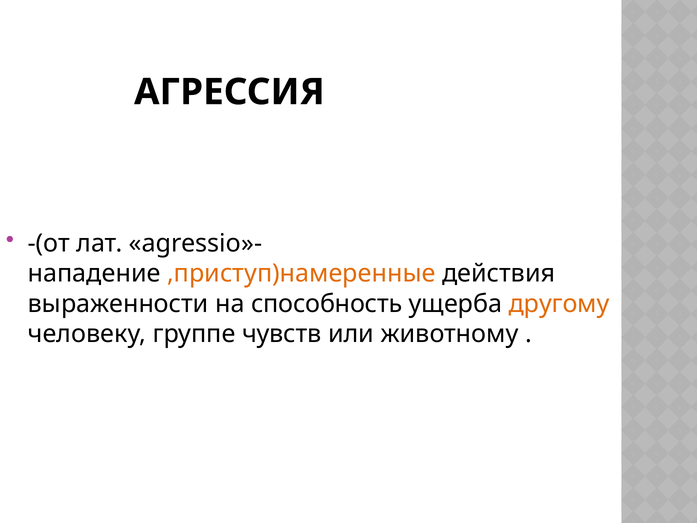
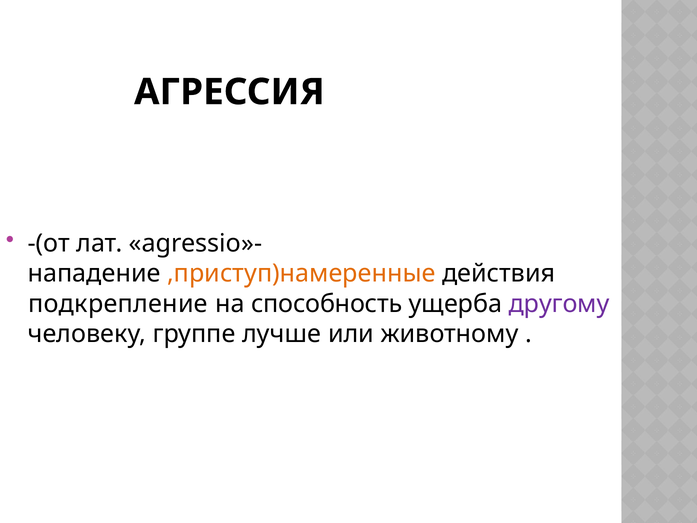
выраженности: выраженности -> подкрепление (118, 304)
другому colour: orange -> purple (559, 304)
чувств: чувств -> лучше (282, 334)
